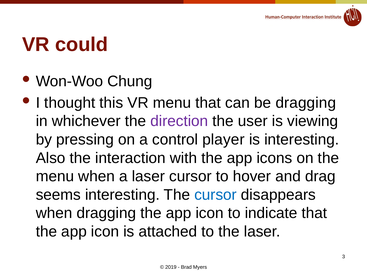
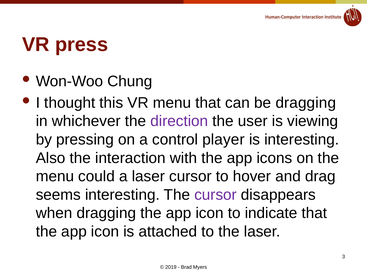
could: could -> press (82, 45)
menu when: when -> could (97, 176)
cursor colour: blue -> purple (216, 194)
